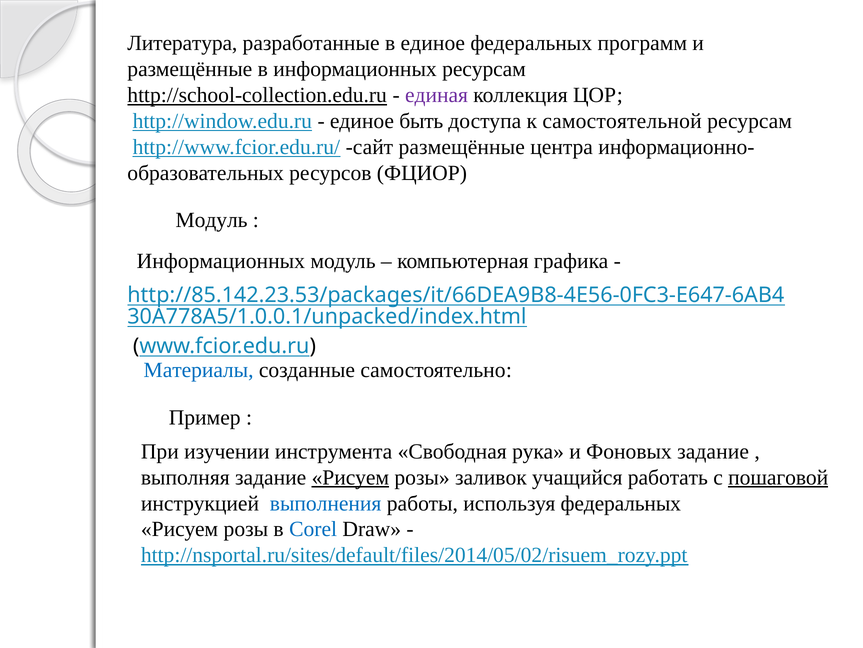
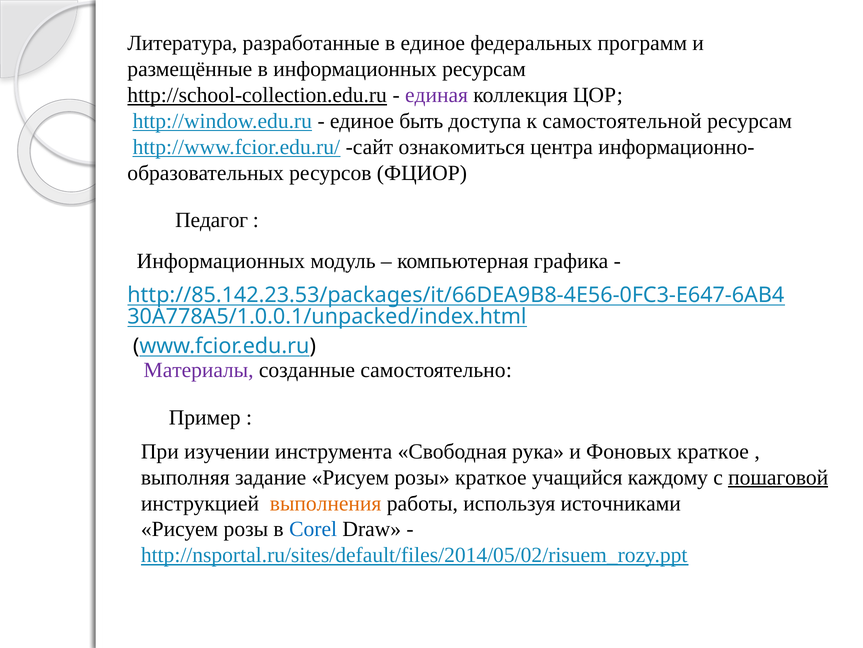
сайт размещённые: размещённые -> ознакомиться (462, 147)
Модуль: Модуль -> Педагог (212, 220)
Материалы colour: blue -> purple (199, 369)
Фоновых задание: задание -> краткое (713, 451)
Рисуем underline: present -> none (350, 477)
розы заливок: заливок -> краткое (491, 477)
работать: работать -> каждому (668, 477)
выполнения colour: blue -> orange (326, 503)
используя федеральных: федеральных -> источниками (621, 503)
